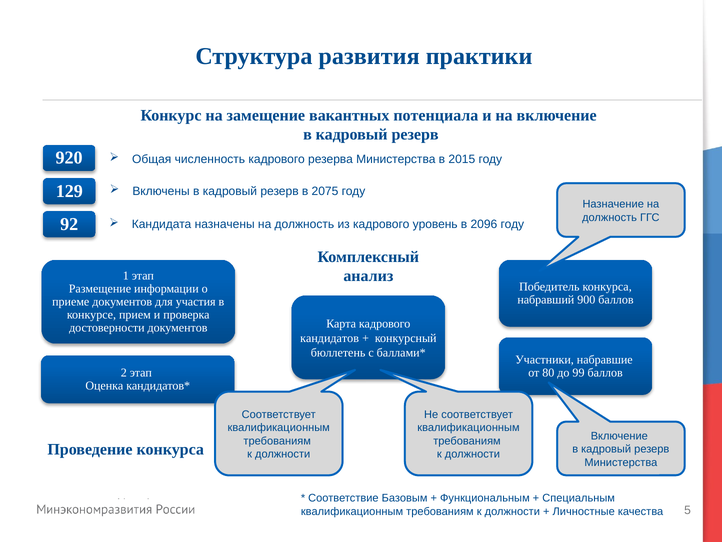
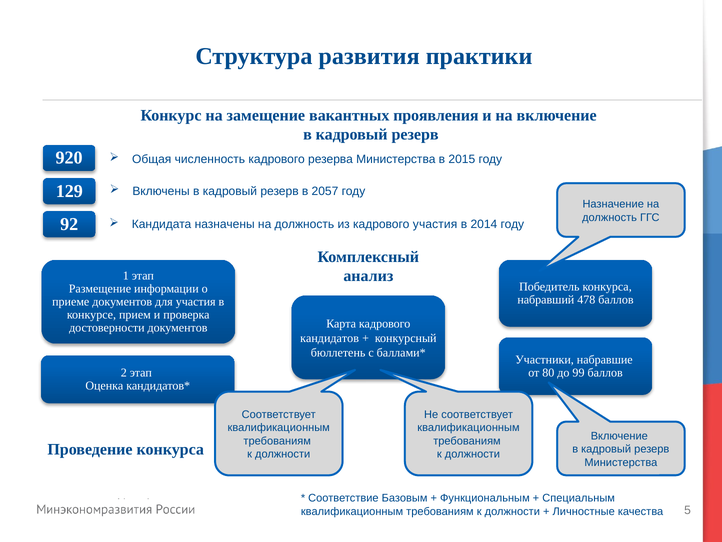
потенциала: потенциала -> проявления (436, 115)
2075: 2075 -> 2057 (325, 191)
кадрового уровень: уровень -> участия (435, 224)
2096: 2096 -> 2014 (484, 224)
900: 900 -> 478 (586, 300)
